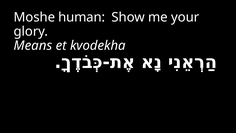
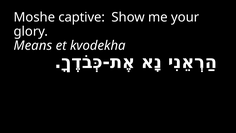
human: human -> captive (82, 17)
